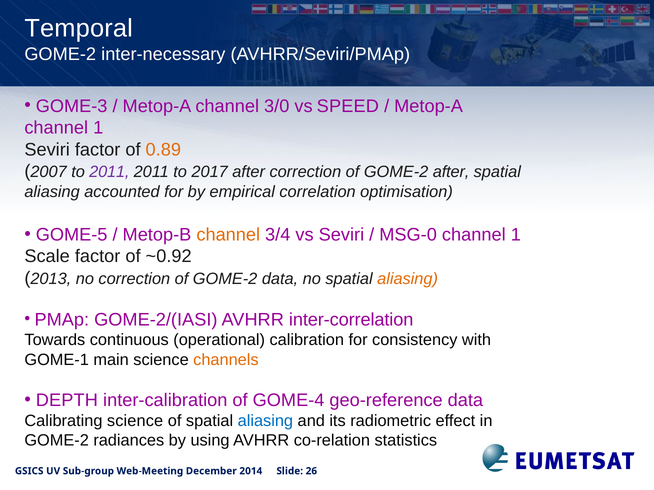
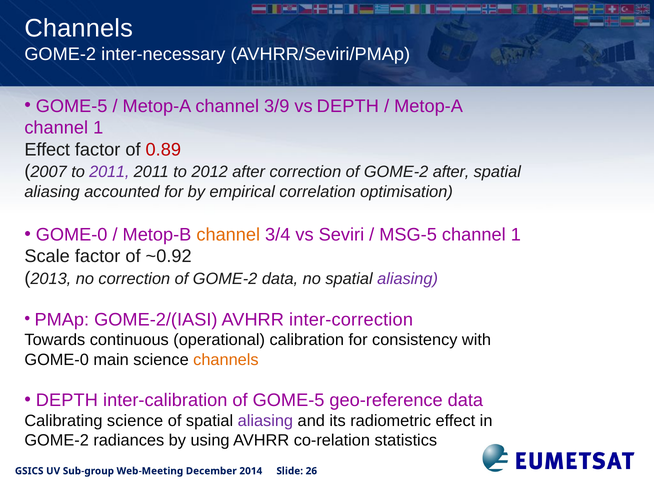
Temporal: Temporal -> Channels (79, 29)
GOME-3: GOME-3 -> GOME-5 (72, 106)
3/0: 3/0 -> 3/9 (277, 106)
vs SPEED: SPEED -> DEPTH (348, 106)
Seviri: Seviri -> Effect (47, 150)
0.89 colour: orange -> red (163, 150)
2017: 2017 -> 2012 (210, 172)
GOME-5: GOME-5 -> GOME-0 (72, 235)
MSG-0: MSG-0 -> MSG-5 (408, 235)
aliasing colour: orange -> purple (408, 279)
inter-correlation: inter-correlation -> inter-correction (351, 320)
GOME-1: GOME-1 -> GOME-0 (57, 360)
of GOME-4: GOME-4 -> GOME-5 (289, 401)
aliasing colour: blue -> purple (265, 421)
